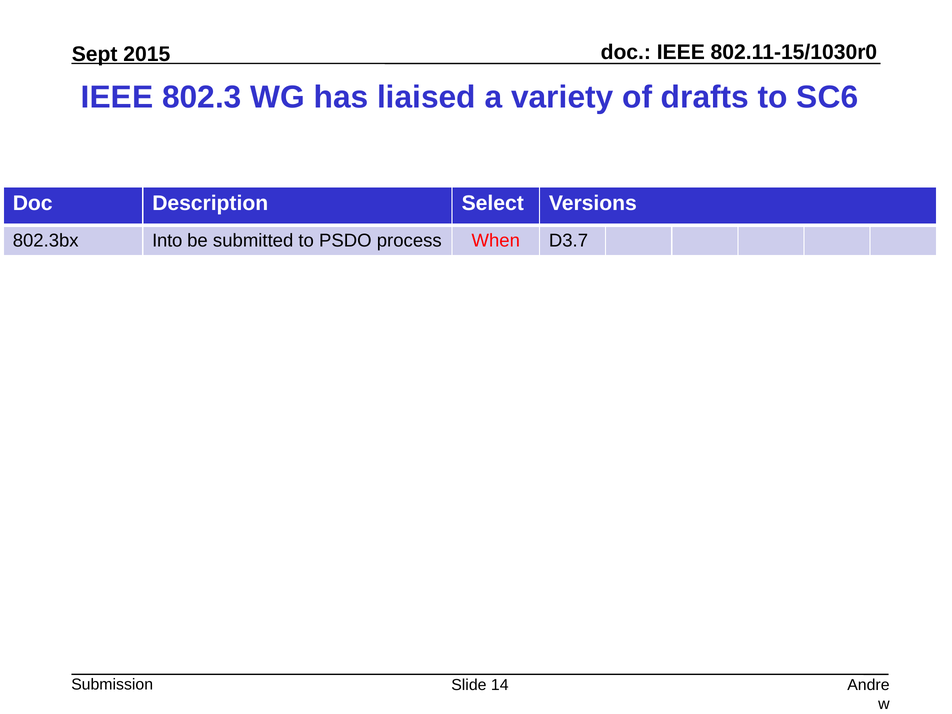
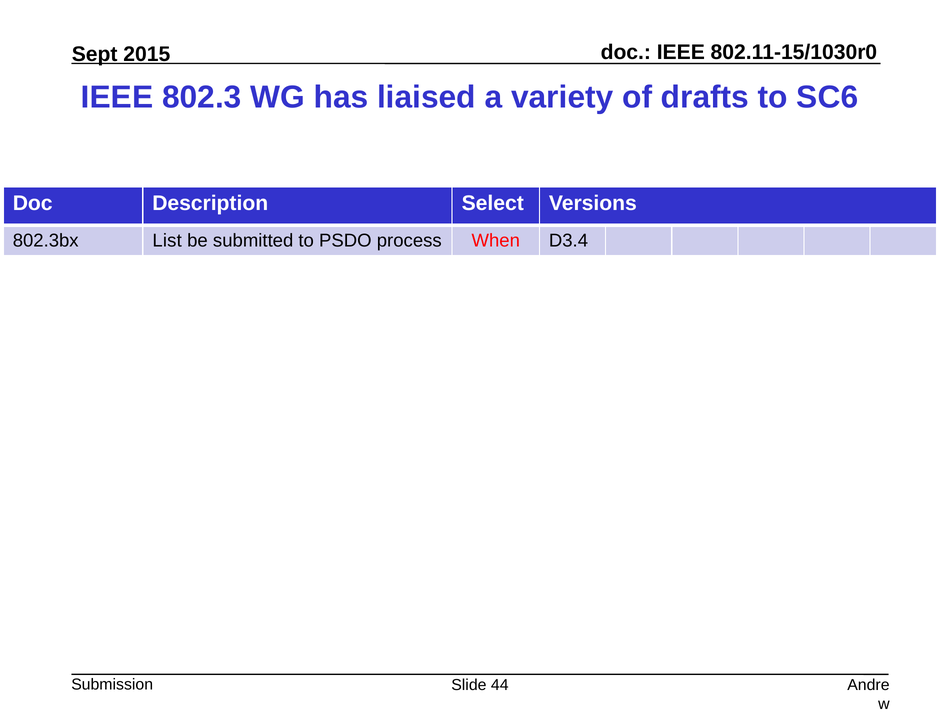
Into: Into -> List (167, 241)
D3.7: D3.7 -> D3.4 (568, 241)
14: 14 -> 44 (500, 685)
